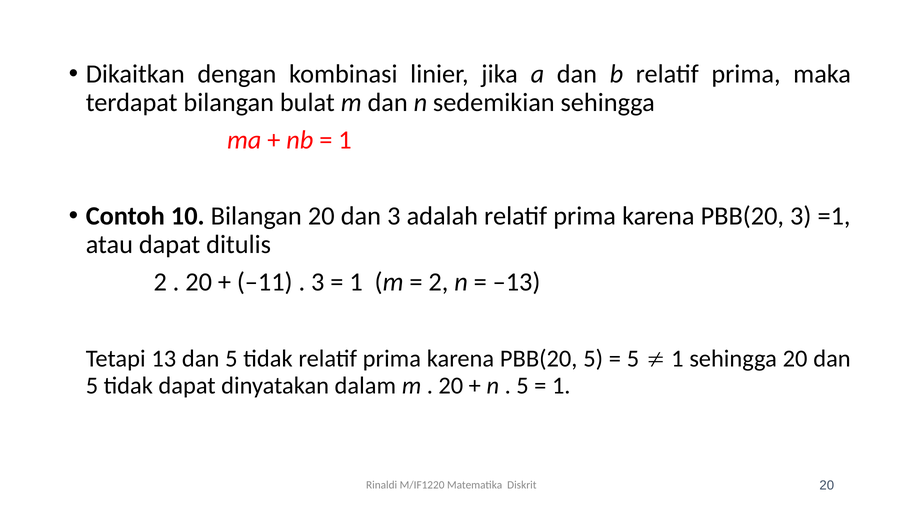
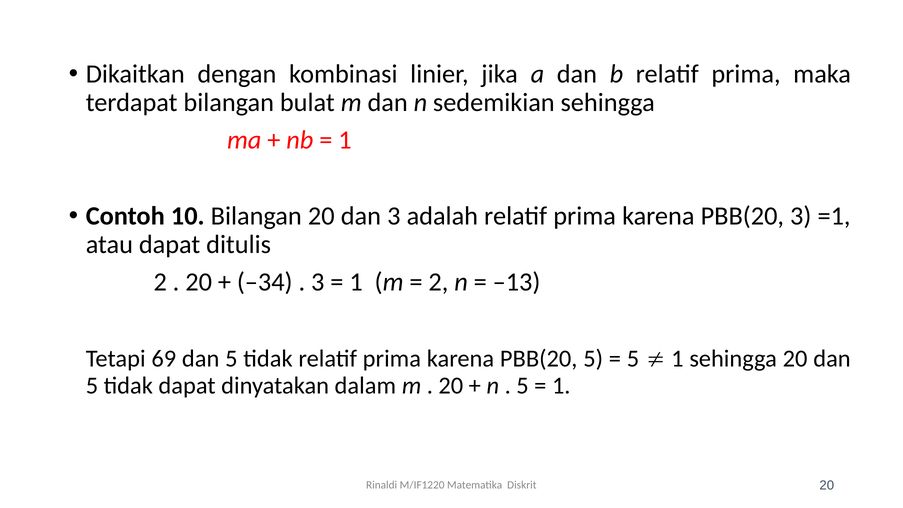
–11: –11 -> –34 (265, 282)
13: 13 -> 69 (164, 359)
